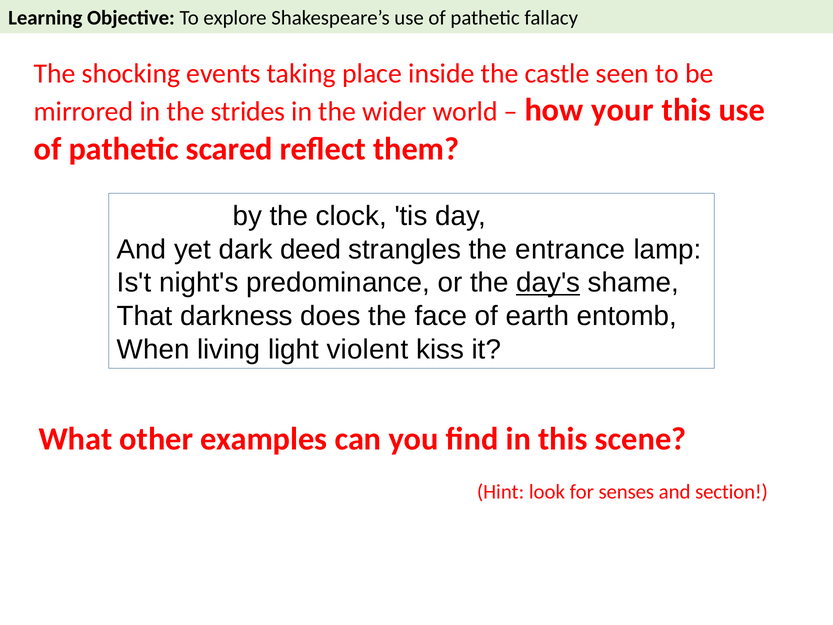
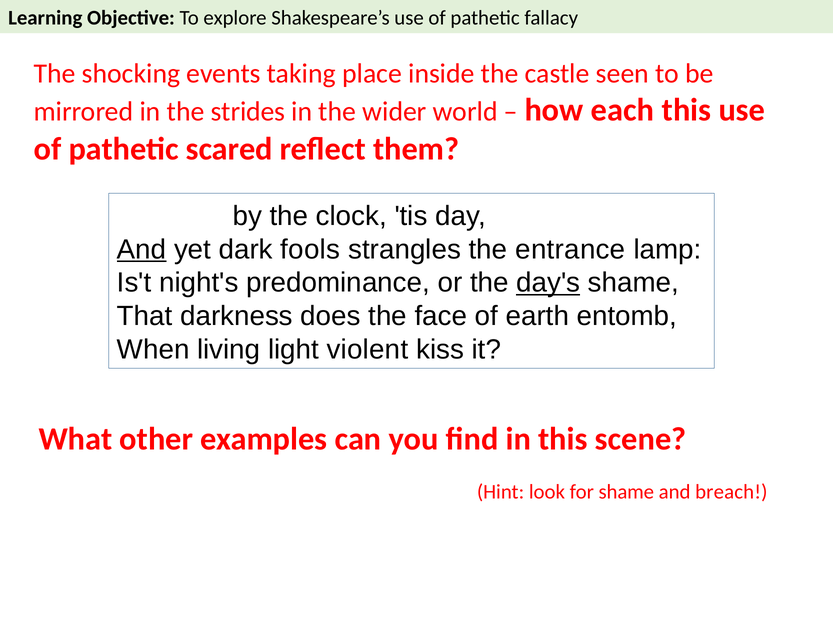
your: your -> each (622, 110)
And underline: none -> present (142, 249)
deed: deed -> fools (310, 249)
for senses: senses -> shame (626, 492)
section: section -> breach (731, 492)
